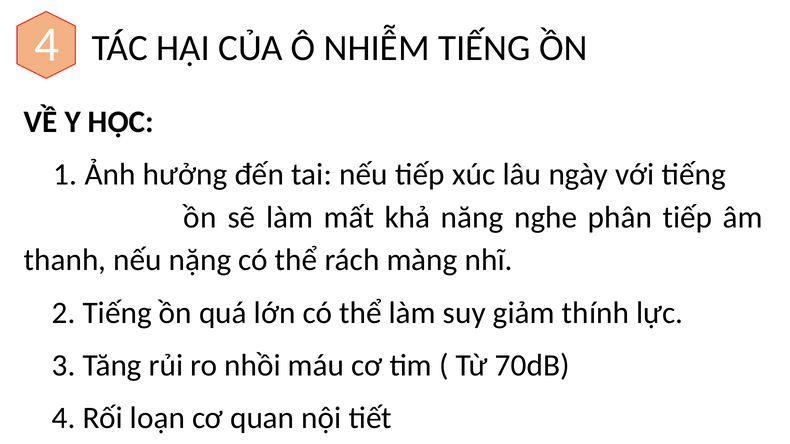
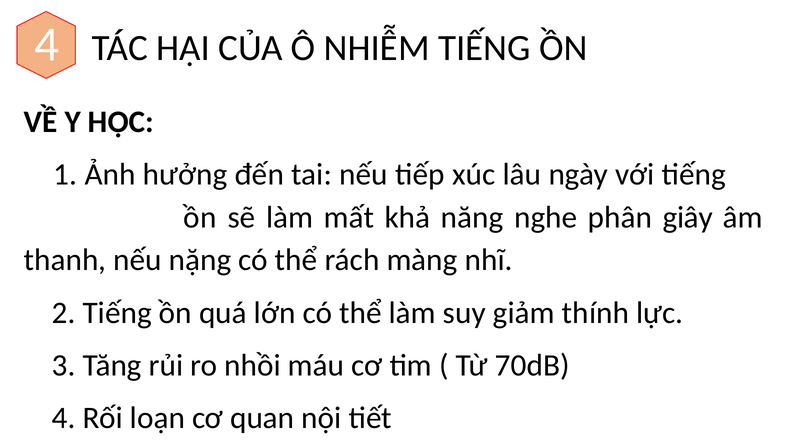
phân tiếp: tiếp -> giây (688, 218)
